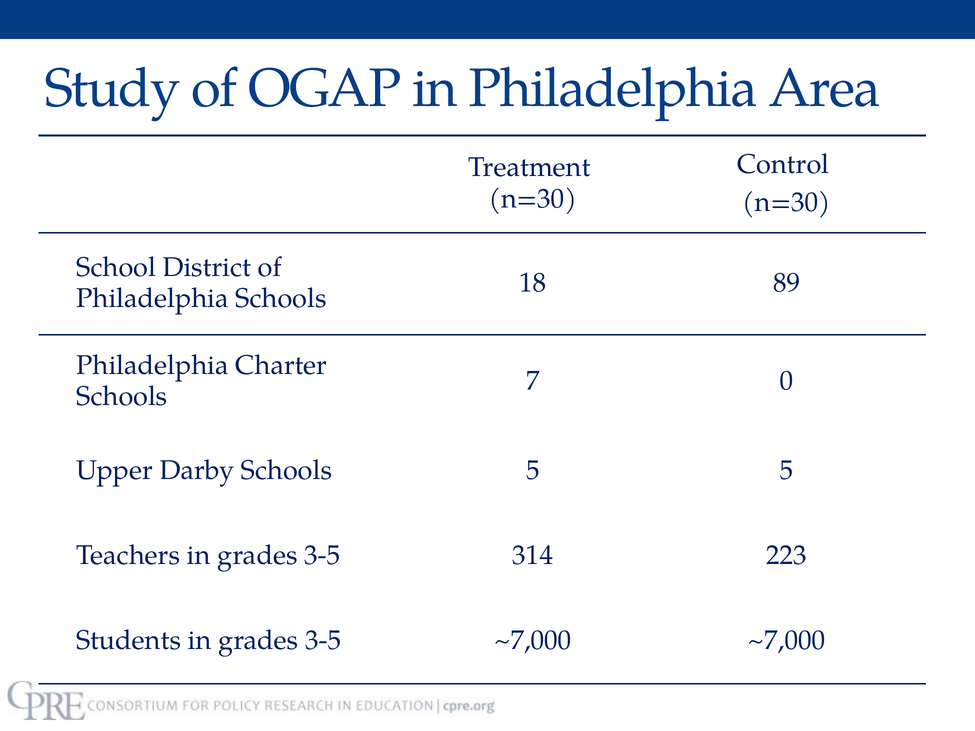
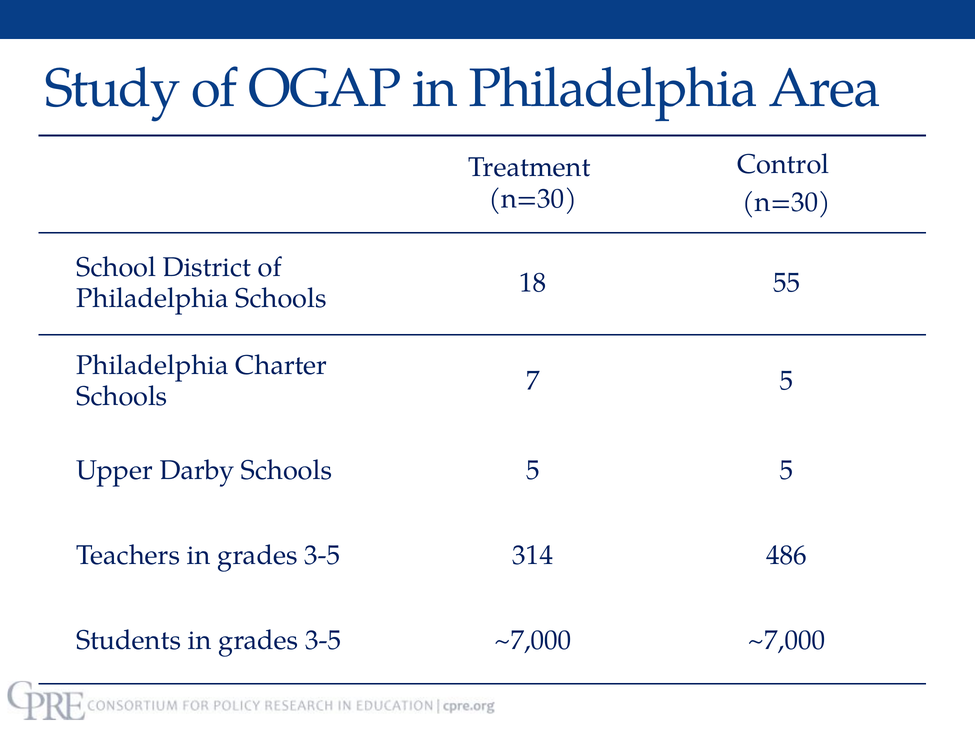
89: 89 -> 55 (787, 283)
7 0: 0 -> 5 (787, 381)
223: 223 -> 486 (787, 556)
